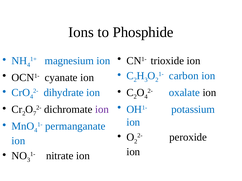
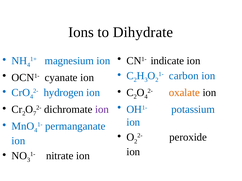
Phosphide: Phosphide -> Dihydrate (143, 32)
trioxide: trioxide -> indicate (167, 61)
dihydrate: dihydrate -> hydrogen (64, 93)
oxalate colour: blue -> orange (184, 93)
